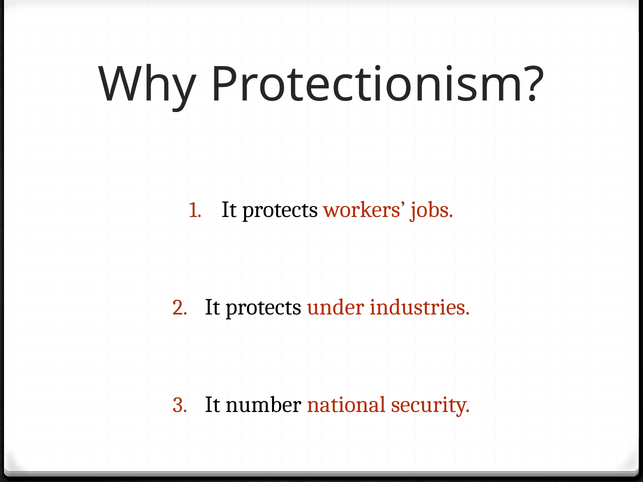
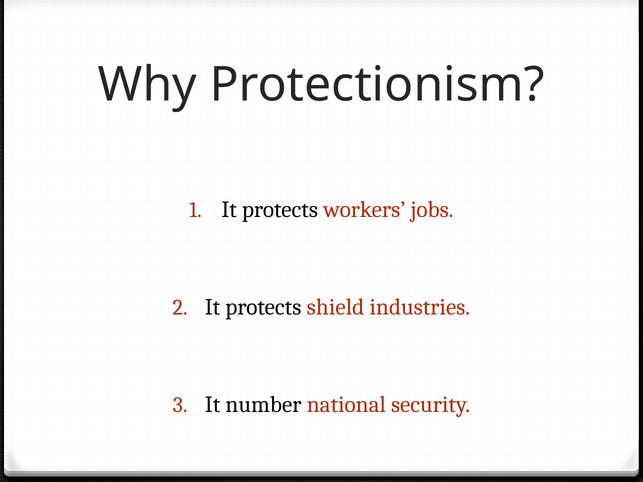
under: under -> shield (336, 307)
